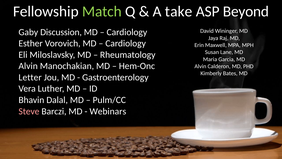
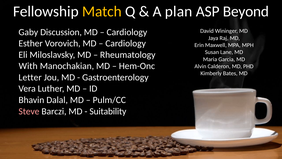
Match colour: light green -> yellow (102, 11)
take: take -> plan (179, 11)
Alvin: Alvin -> With (28, 66)
Webinars: Webinars -> Suitability (108, 111)
